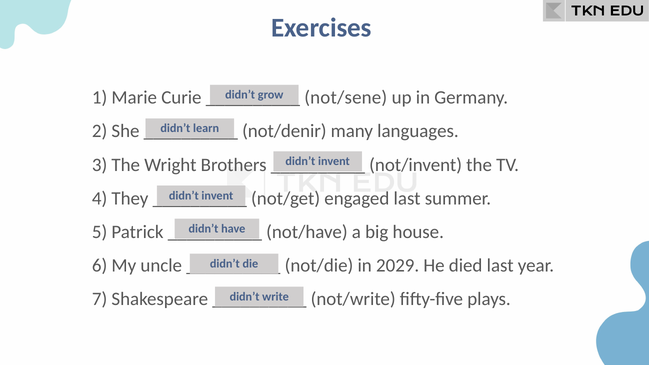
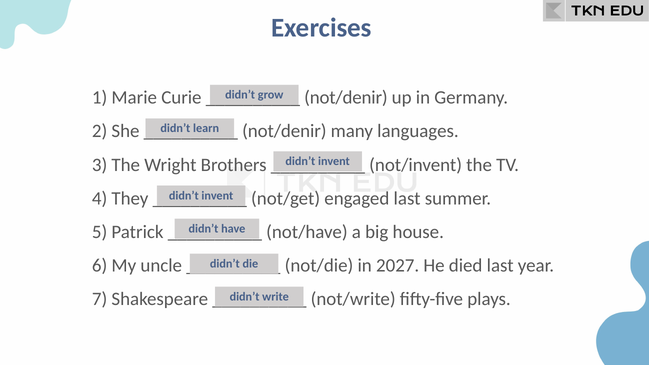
not/sene: not/sene -> not/denir (346, 98)
2029: 2029 -> 2027 (398, 265)
